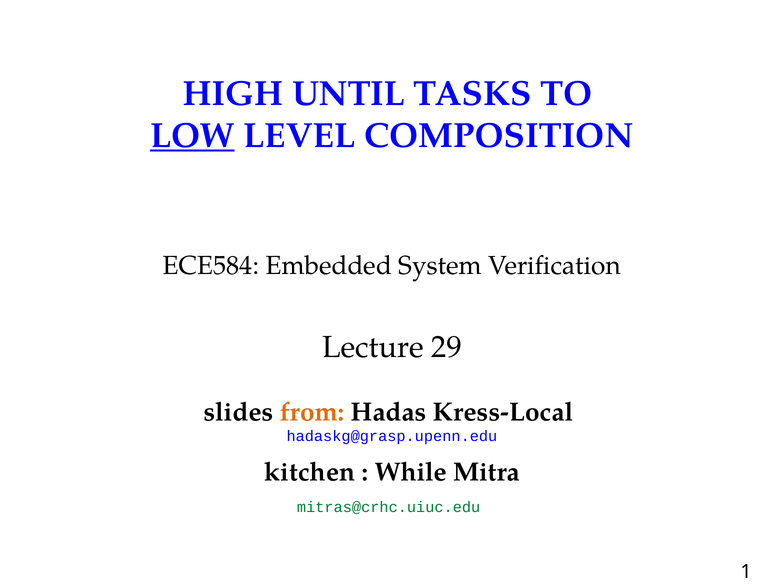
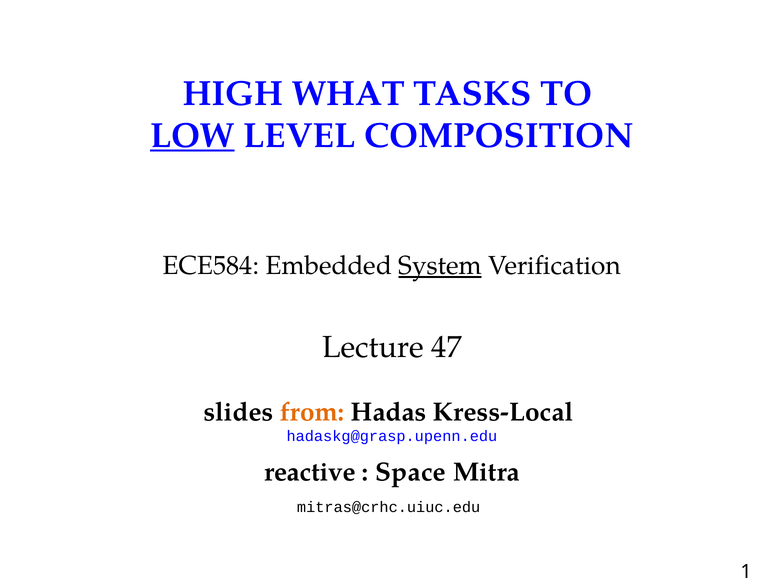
UNTIL: UNTIL -> WHAT (349, 94)
System underline: none -> present (440, 266)
29: 29 -> 47 (447, 347)
kitchen: kitchen -> reactive (310, 472)
While: While -> Space (411, 472)
mitras@crhc.uiuc.edu colour: green -> black (389, 507)
